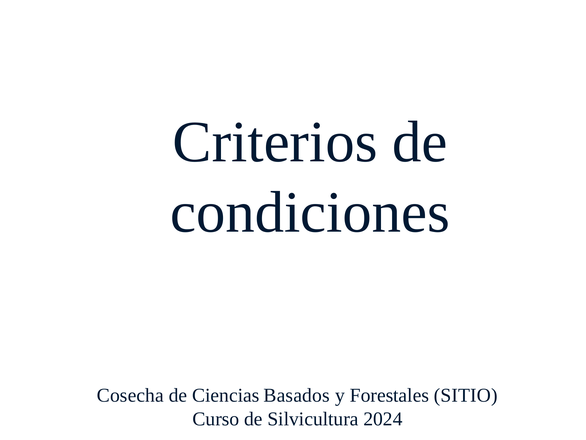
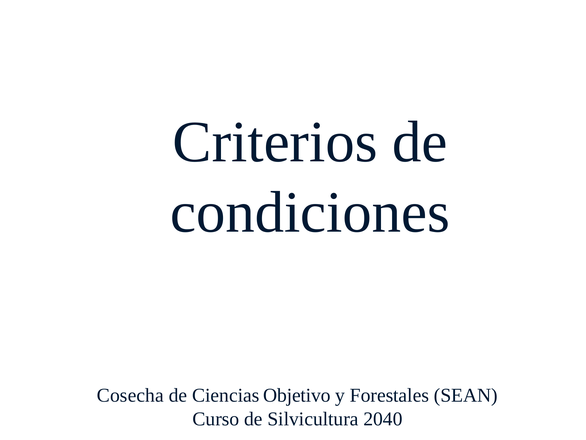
Basados: Basados -> Objetivo (297, 395)
SITIO: SITIO -> SEAN (466, 395)
2024: 2024 -> 2040 (383, 418)
